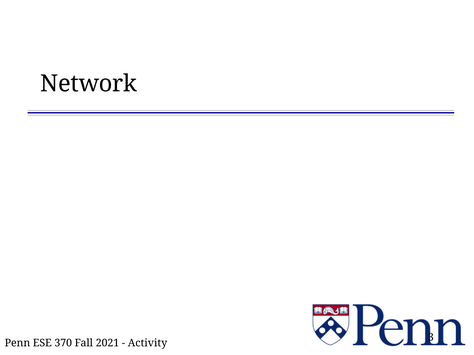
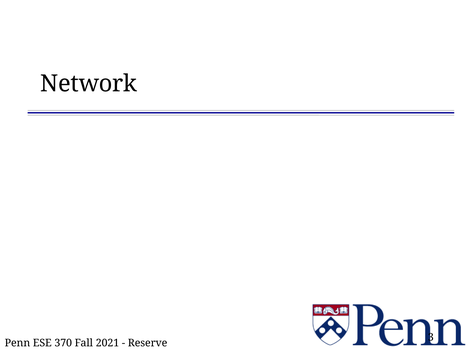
Activity: Activity -> Reserve (148, 344)
